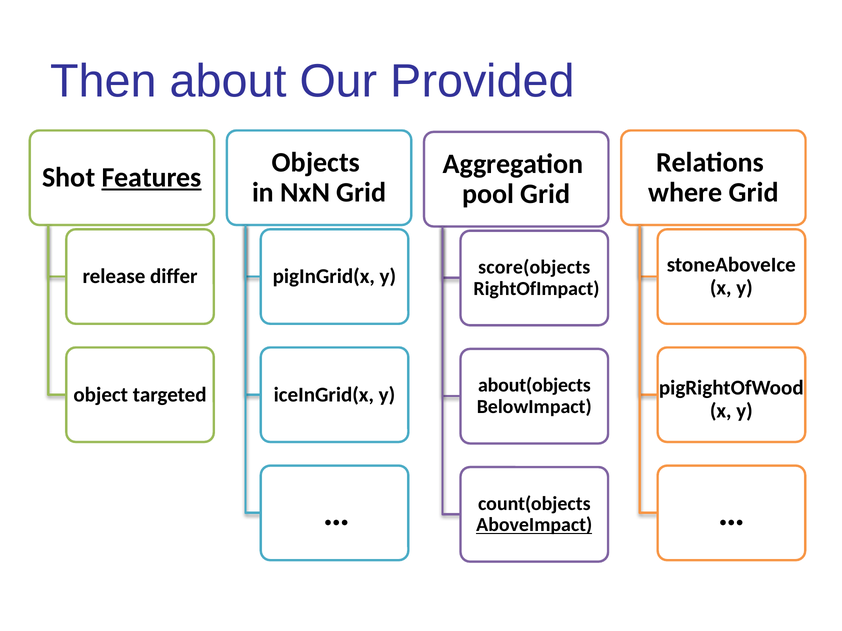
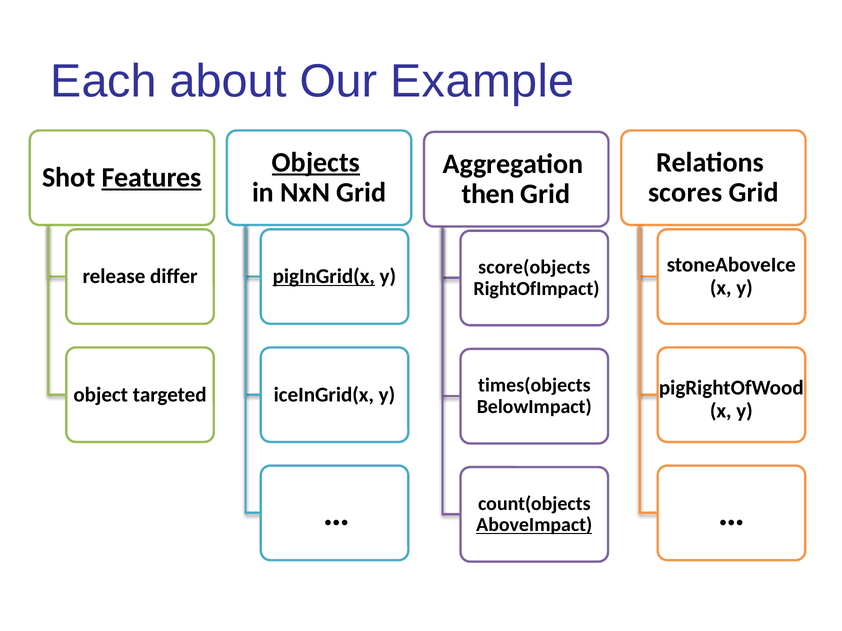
Then: Then -> Each (104, 81)
Provided: Provided -> Example (482, 81)
Objects underline: none -> present (316, 163)
where: where -> scores (685, 193)
pool: pool -> then (488, 194)
pigInGrid(x underline: none -> present (324, 277)
about(objects: about(objects -> times(objects (534, 386)
